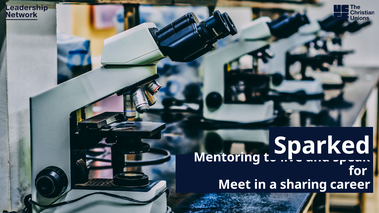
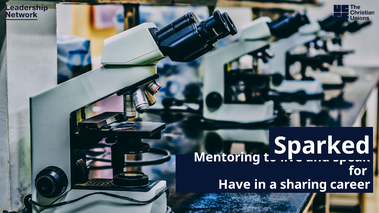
Meet: Meet -> Have (234, 185)
